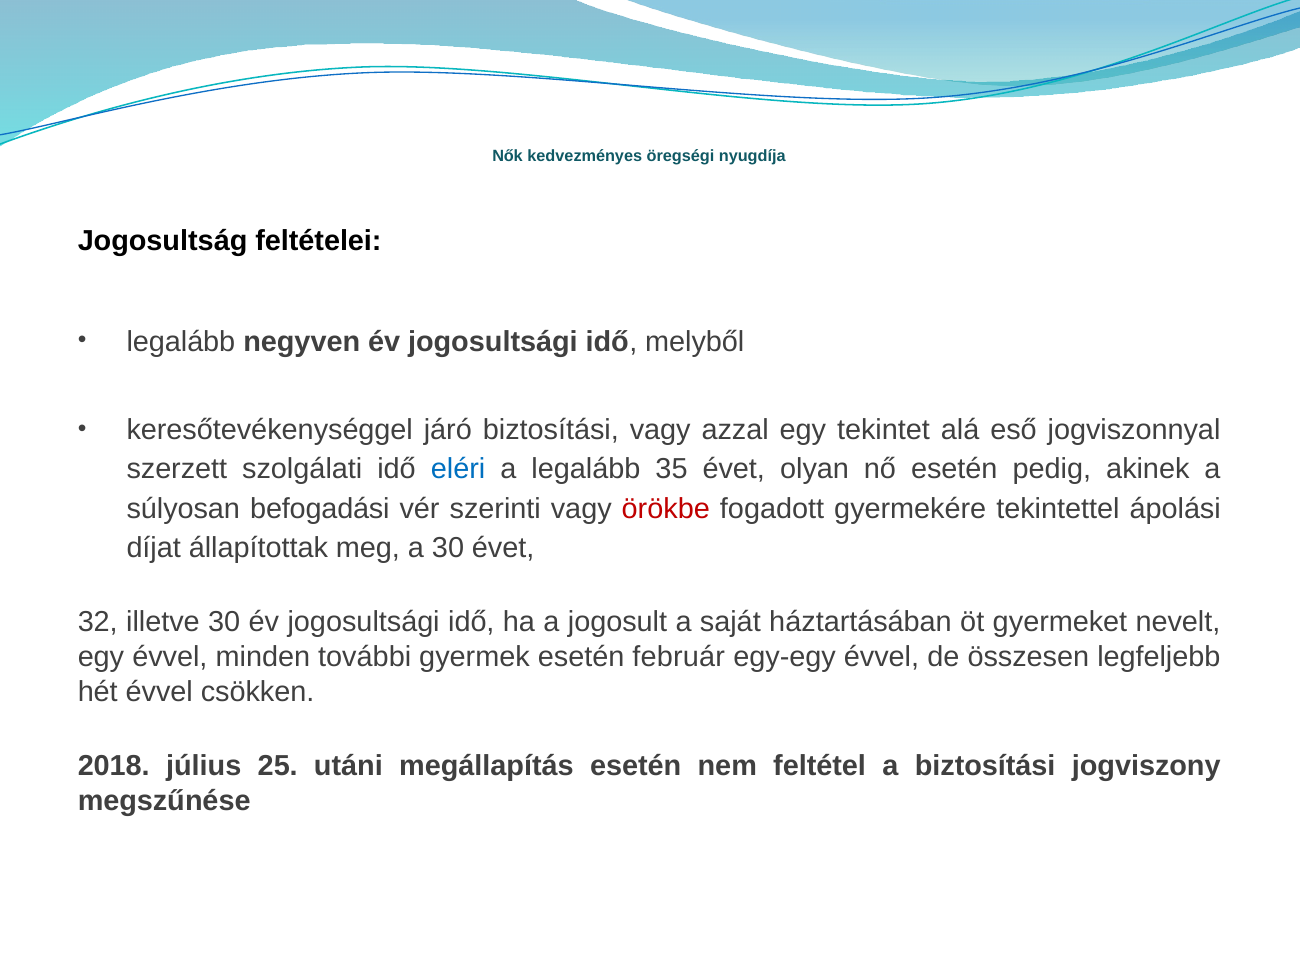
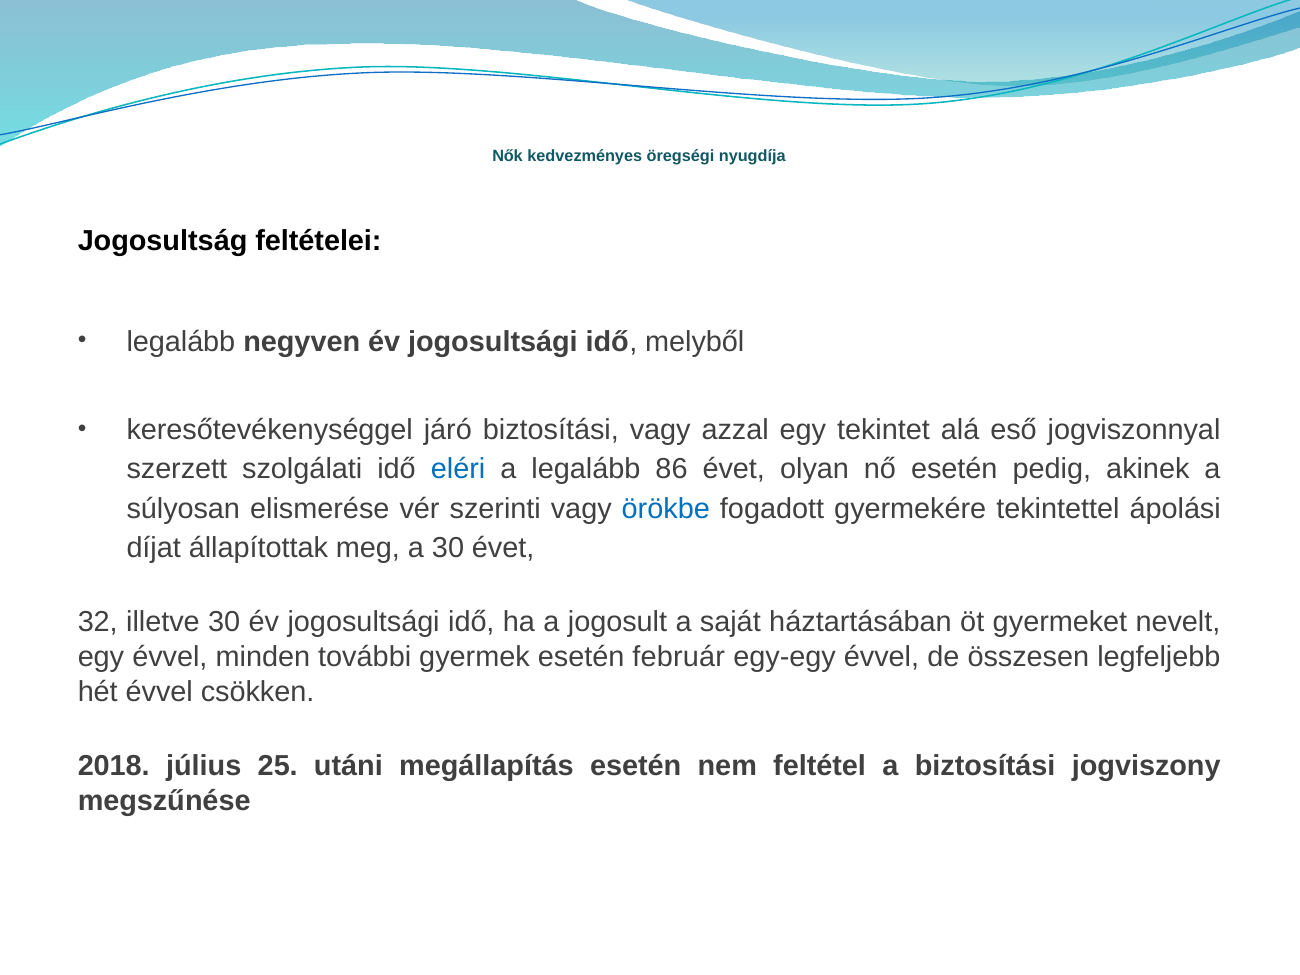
35: 35 -> 86 (672, 469)
befogadási: befogadási -> elismerése (320, 509)
örökbe colour: red -> blue (666, 509)
